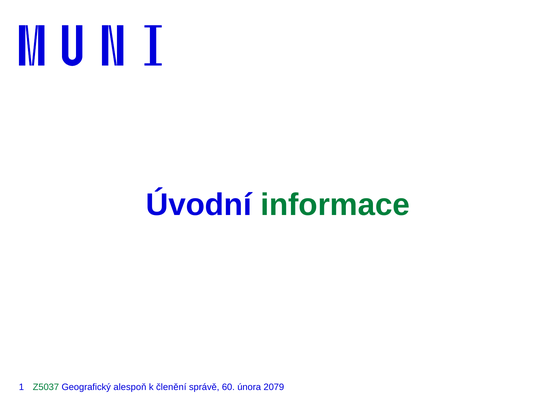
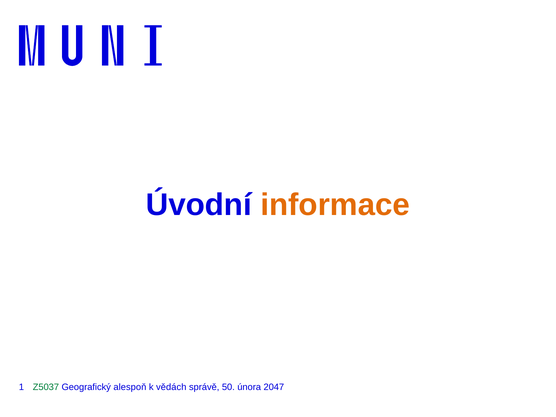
informace colour: green -> orange (335, 205)
členění: členění -> vědách (171, 387)
60: 60 -> 50 (228, 387)
2079: 2079 -> 2047 (274, 387)
